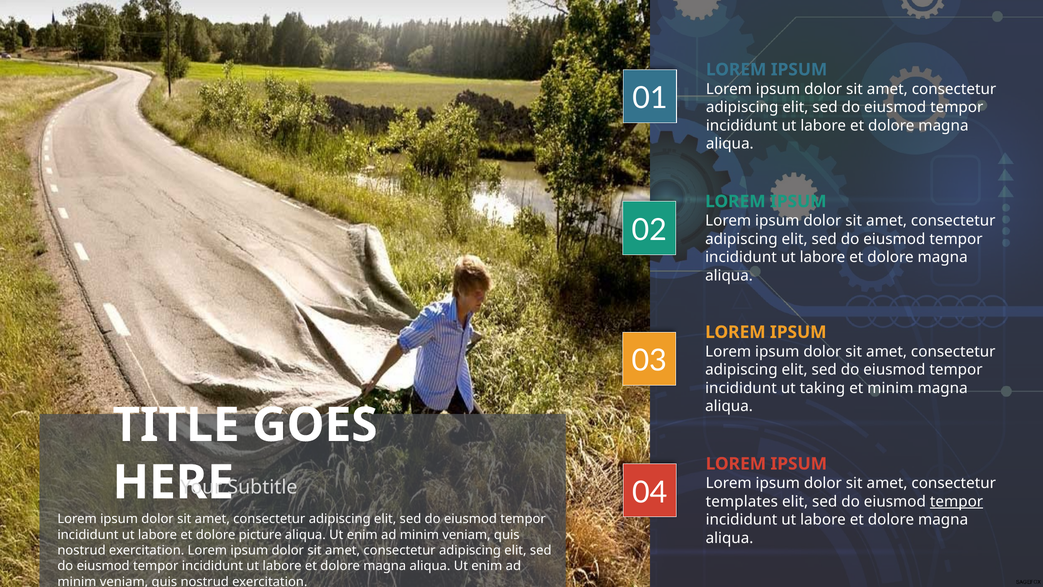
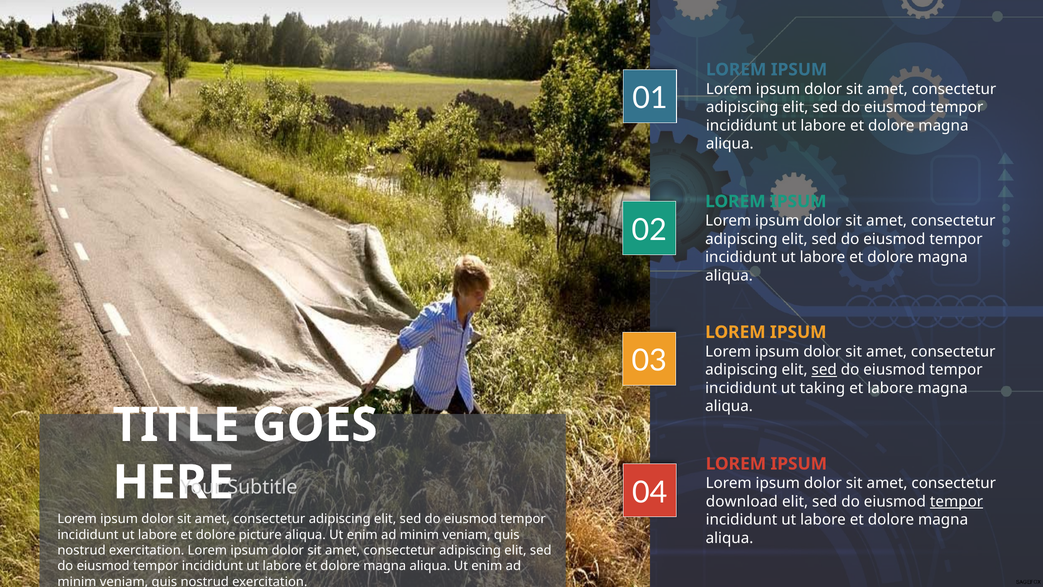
sed underline: none -> present (824, 370)
et minim: minim -> labore (890, 388)
templates: templates -> download (742, 501)
